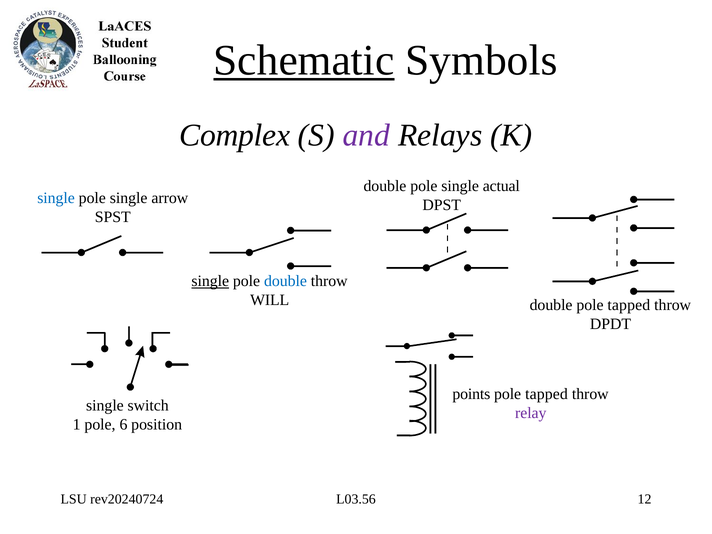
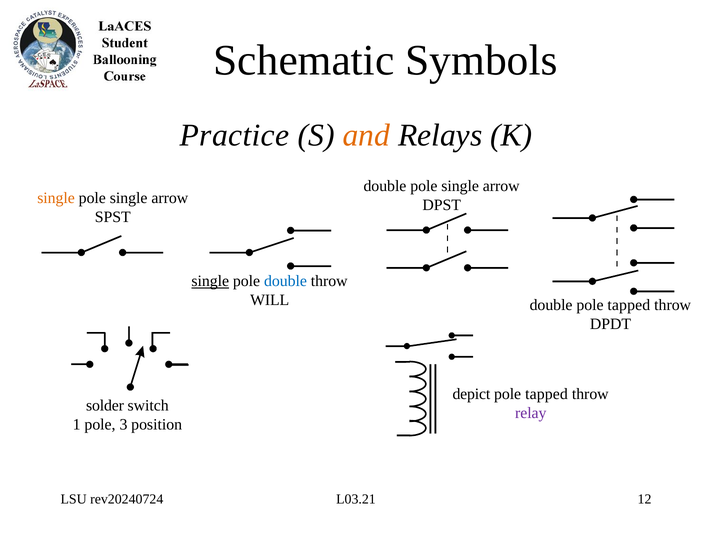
Schematic underline: present -> none (304, 61)
Complex: Complex -> Practice (234, 135)
and colour: purple -> orange (366, 135)
double pole single actual: actual -> arrow (501, 186)
single colour: blue -> orange (56, 198)
points: points -> depict (471, 394)
single: single -> solder (105, 406)
6: 6 -> 3 (123, 425)
L03.56: L03.56 -> L03.21 (356, 499)
